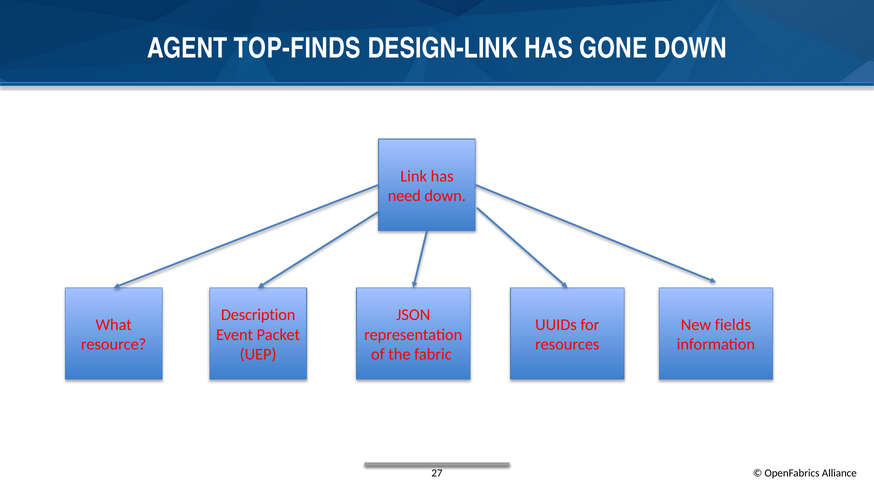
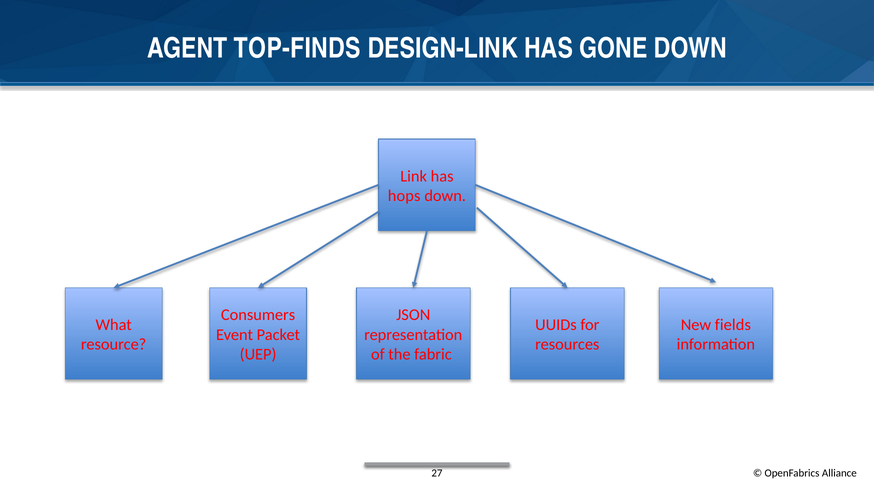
need: need -> hops (404, 196)
Description: Description -> Consumers (258, 315)
